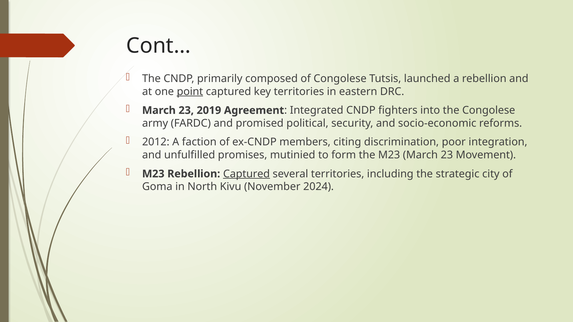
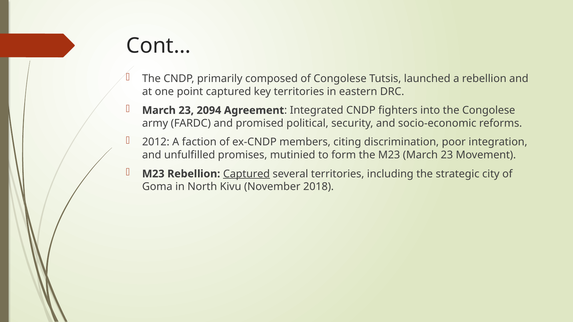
point underline: present -> none (190, 92)
2019: 2019 -> 2094 (209, 110)
2024: 2024 -> 2018 (319, 187)
